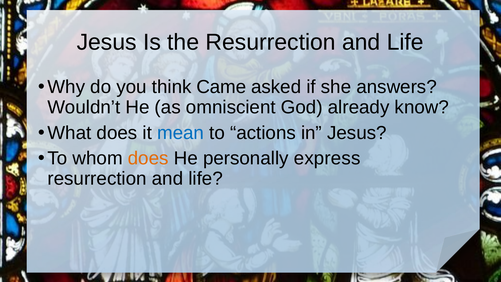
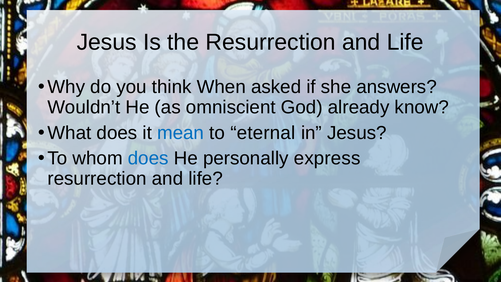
Came: Came -> When (221, 87)
actions: actions -> eternal (263, 133)
does colour: orange -> blue (148, 158)
